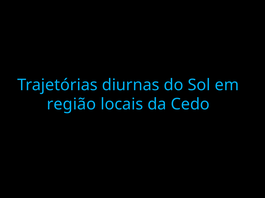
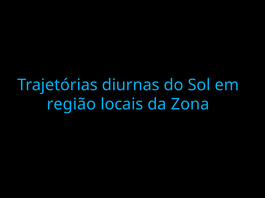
Cedo: Cedo -> Zona (190, 105)
